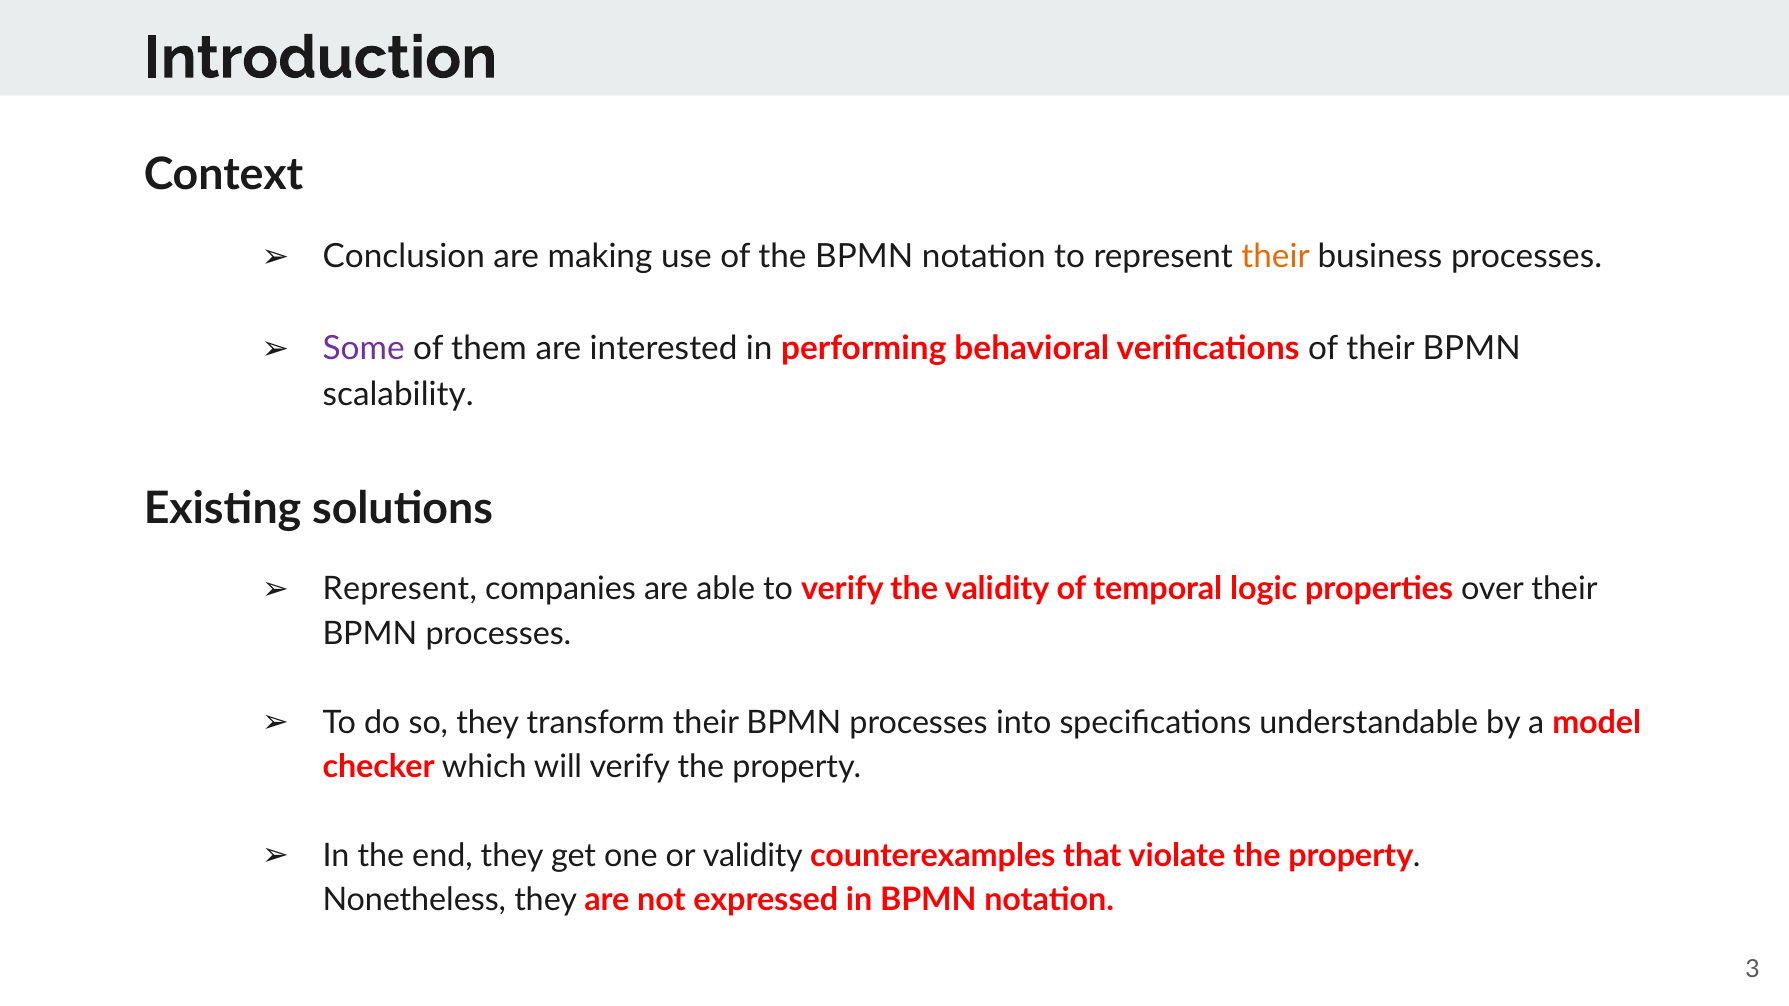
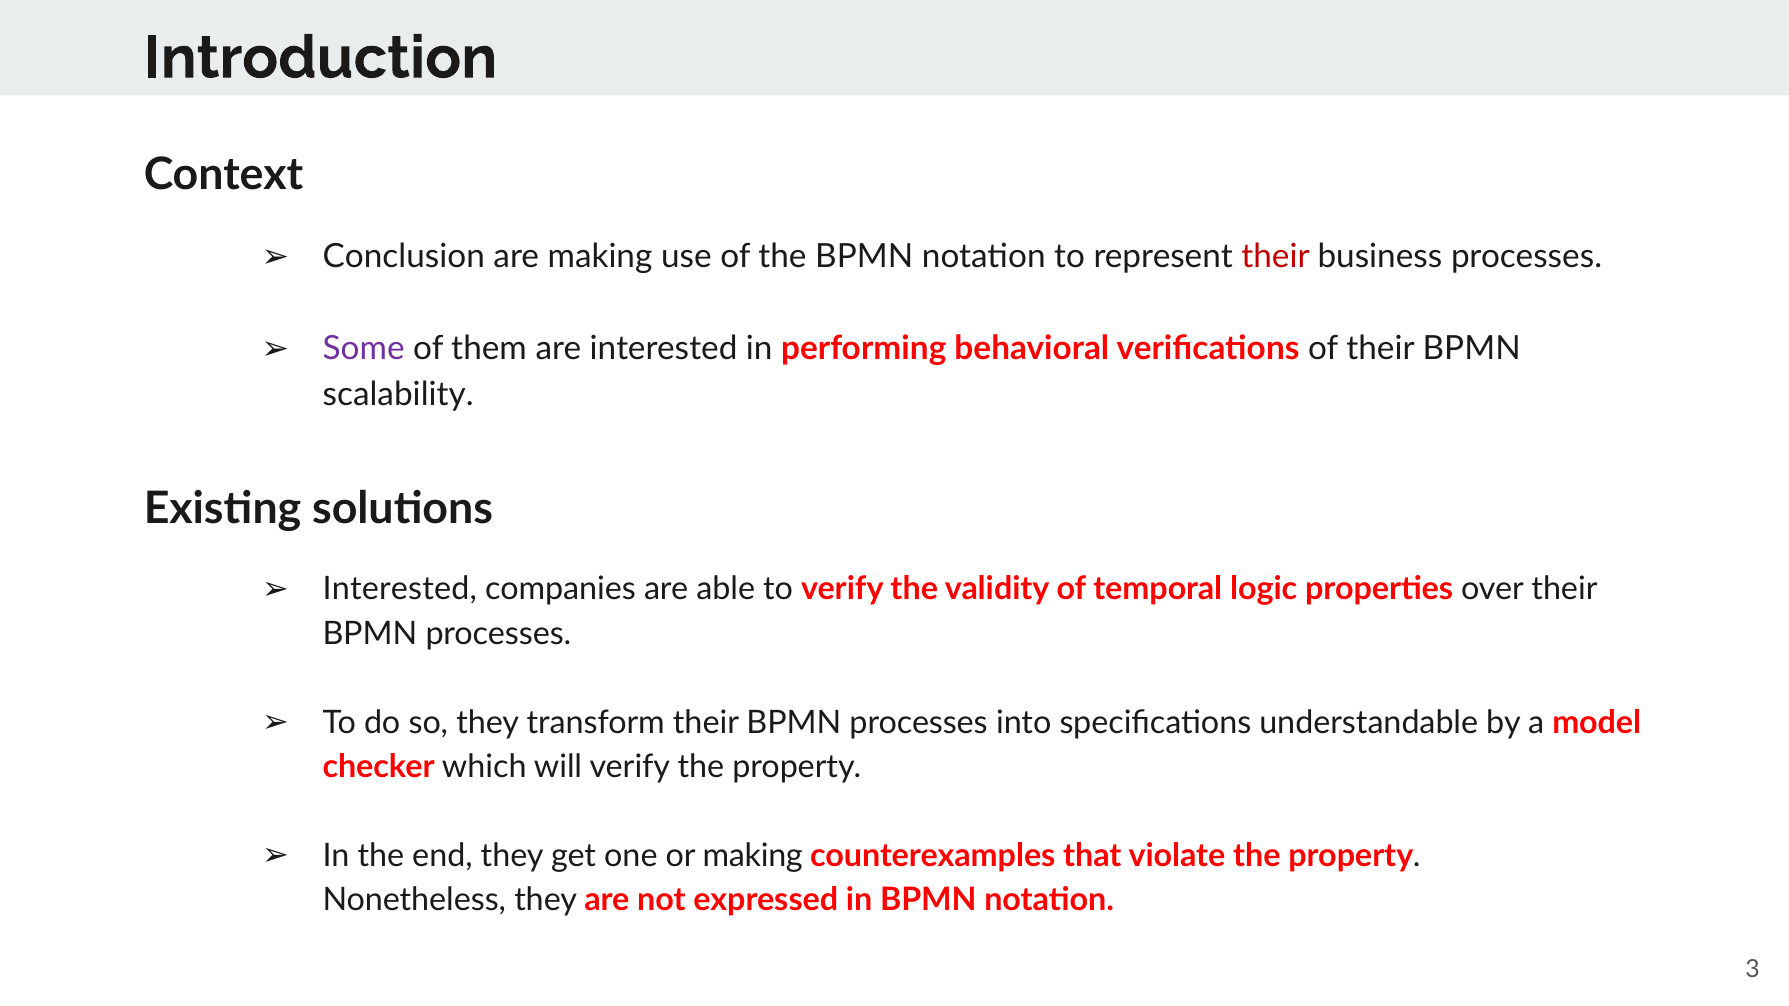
their colour: orange -> red (1276, 257)
Represent: Represent -> Interested (400, 589)
or validity: validity -> making (753, 856)
